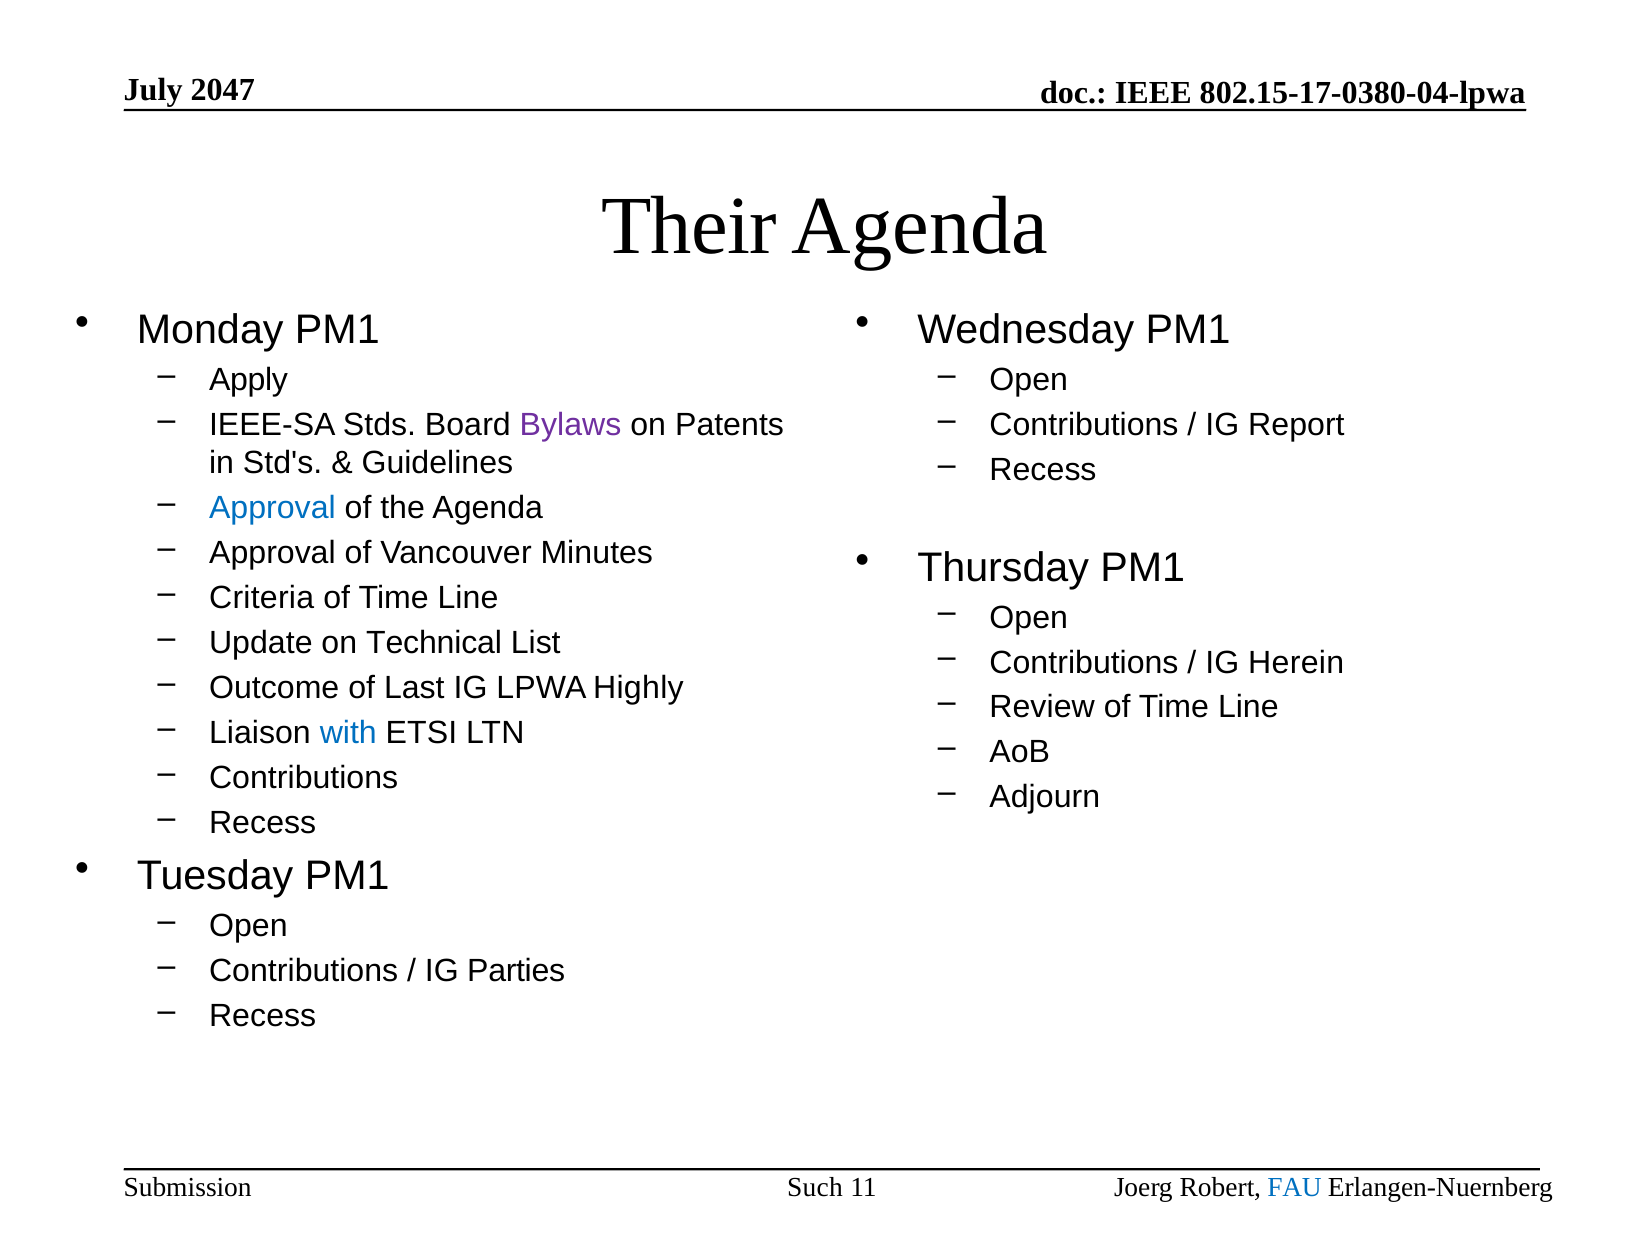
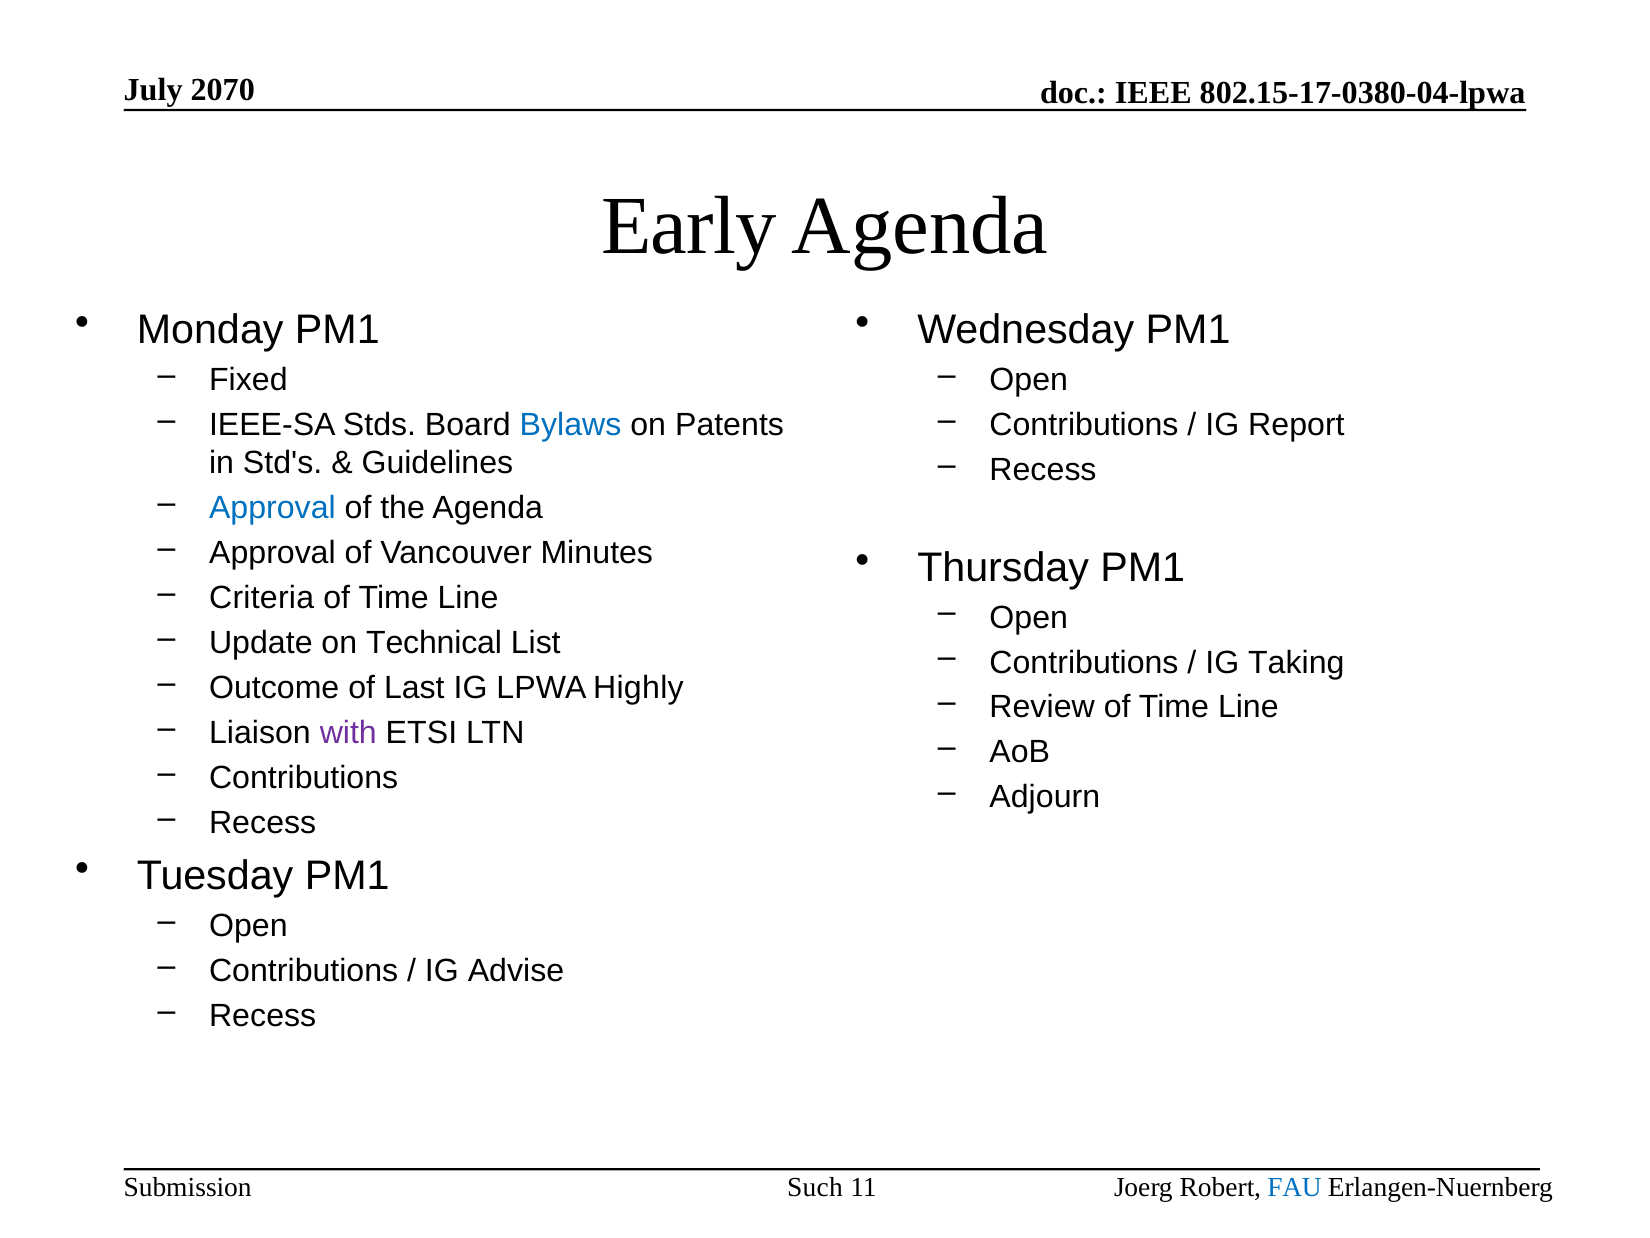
2047: 2047 -> 2070 (223, 90)
Their: Their -> Early (689, 226)
Apply: Apply -> Fixed (248, 380)
Bylaws colour: purple -> blue (571, 425)
Herein: Herein -> Taking (1296, 662)
with colour: blue -> purple (348, 733)
Parties: Parties -> Advise (516, 970)
